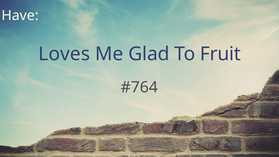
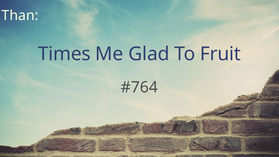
Have: Have -> Than (20, 15)
Loves: Loves -> Times (64, 54)
